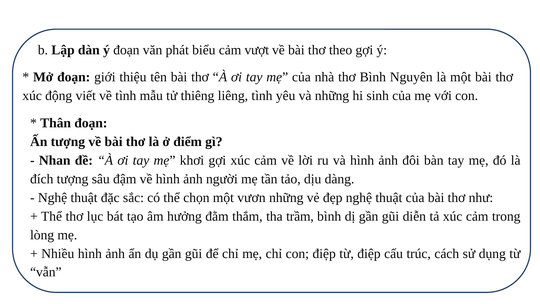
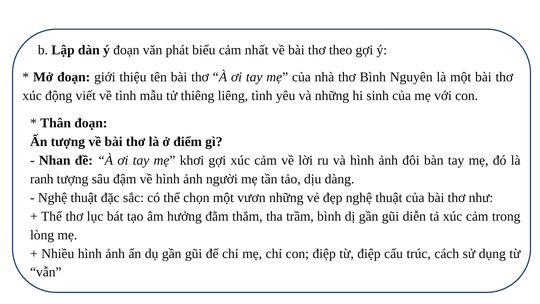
vượt: vượt -> nhất (257, 50)
đích: đích -> ranh (42, 179)
